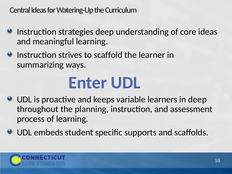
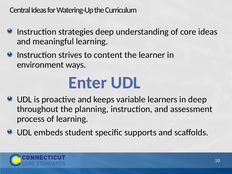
scaffold: scaffold -> content (108, 55)
summarizing: summarizing -> environment (40, 65)
